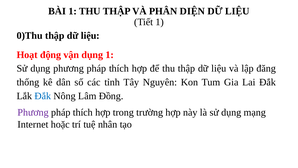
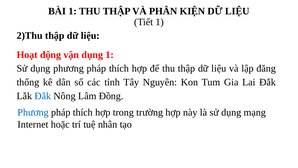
DIỆN: DIỆN -> KIỆN (192, 11)
0)Thu: 0)Thu -> 2)Thu (30, 36)
Phương colour: purple -> blue (33, 112)
